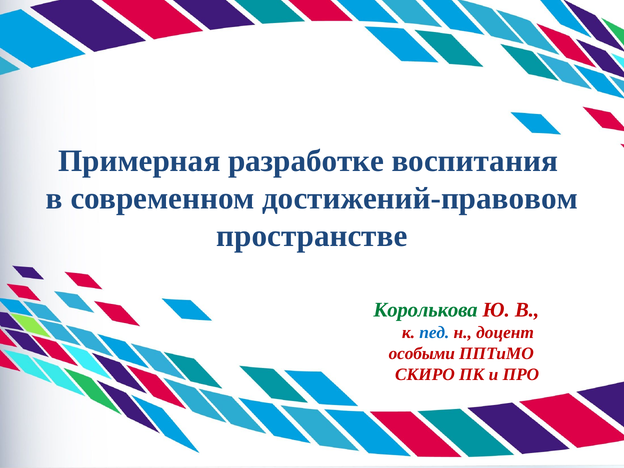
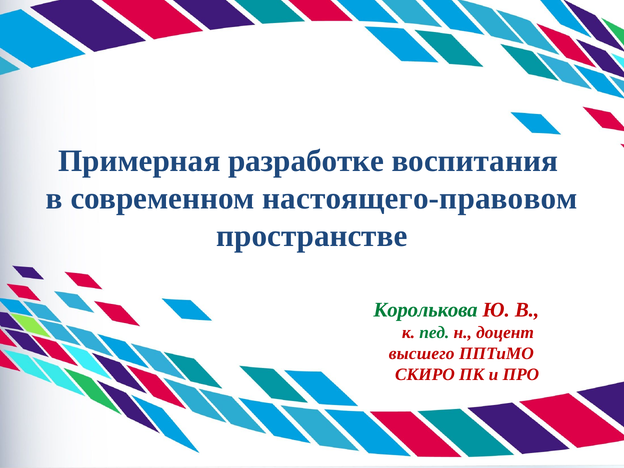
достижений-правовом: достижений-правовом -> настоящего-правовом (420, 198)
пед colour: blue -> green (434, 333)
особыми: особыми -> высшего (422, 354)
